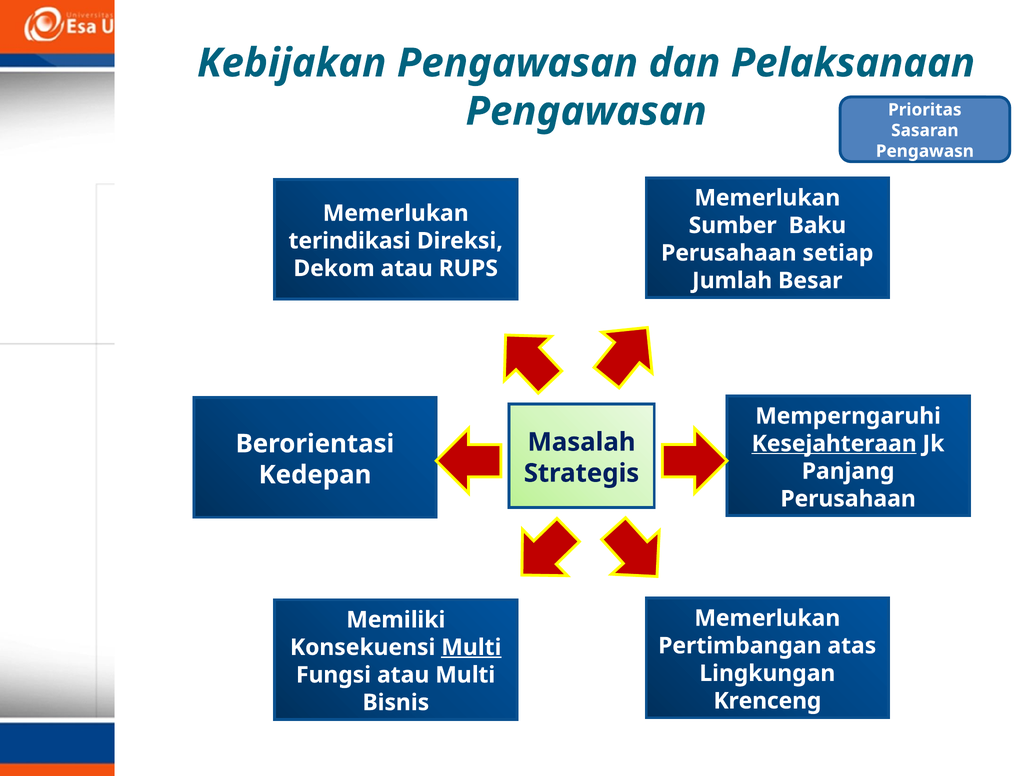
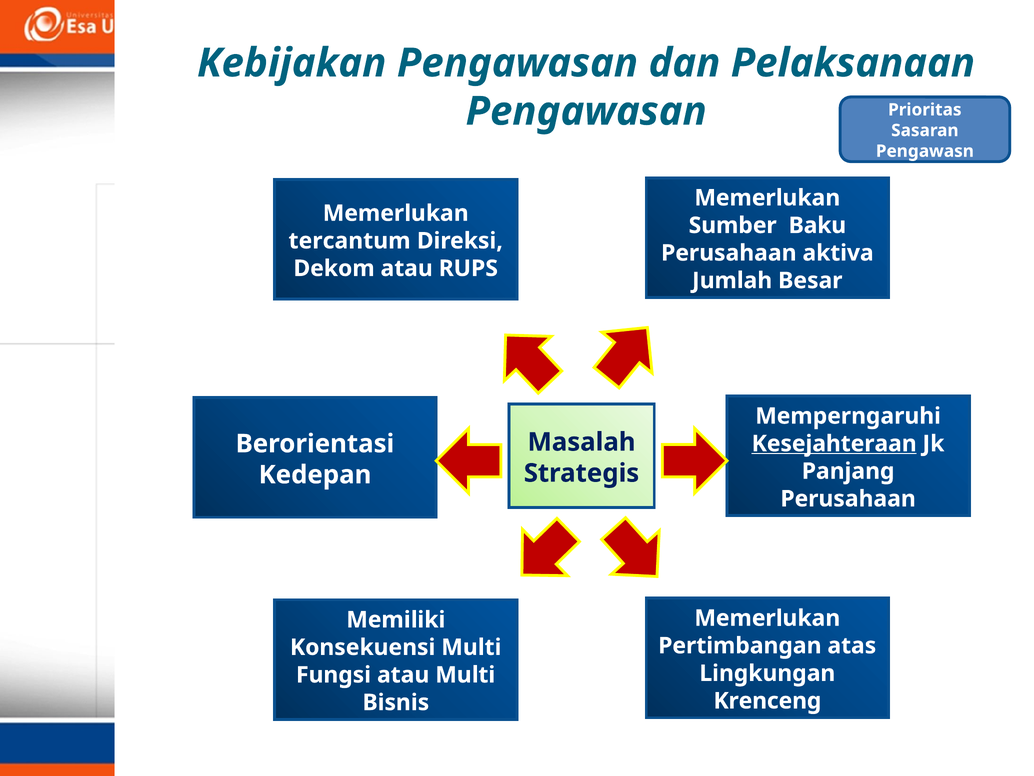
terindikasi: terindikasi -> tercantum (350, 241)
setiap: setiap -> aktiva (838, 253)
Multi underline: present -> none (471, 647)
